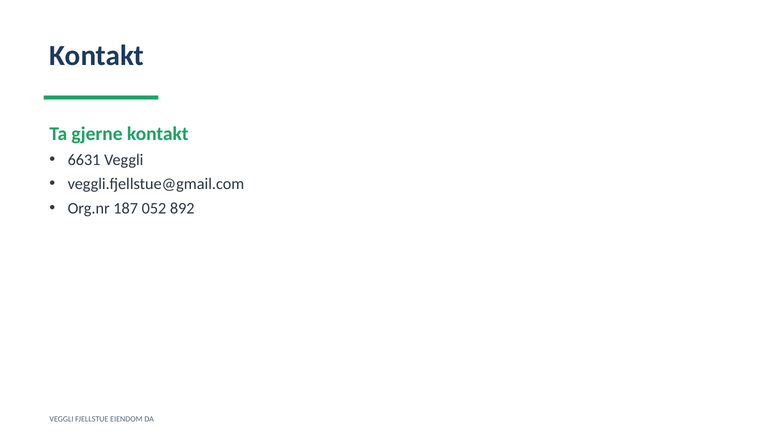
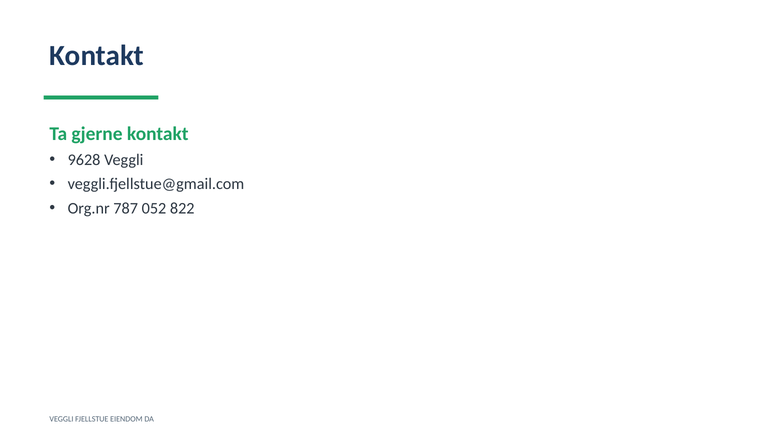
6631: 6631 -> 9628 (84, 160)
187: 187 -> 787 (126, 208)
892: 892 -> 822 (182, 208)
